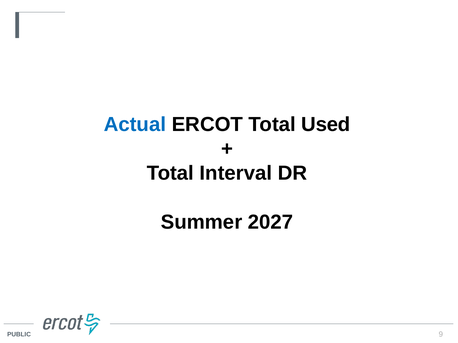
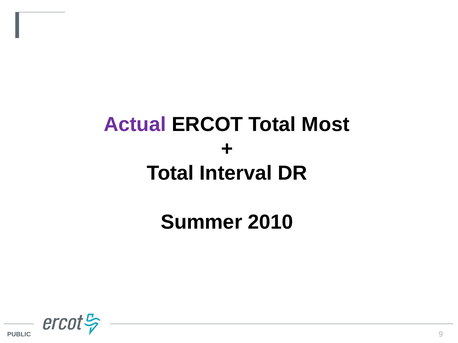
Actual colour: blue -> purple (135, 125)
Used: Used -> Most (326, 125)
2027: 2027 -> 2010 (271, 222)
